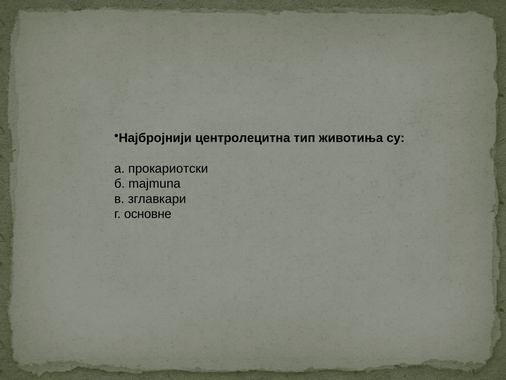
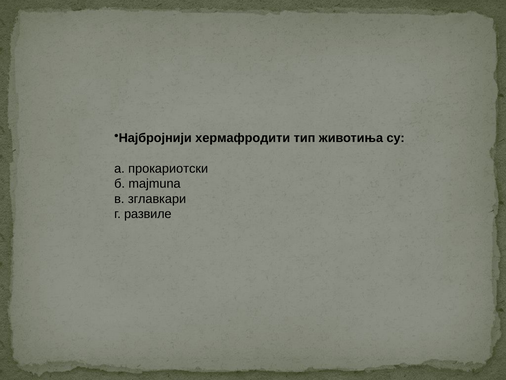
центролецитна: центролецитна -> хермафродити (243, 138)
основне: основне -> развиле (148, 214)
